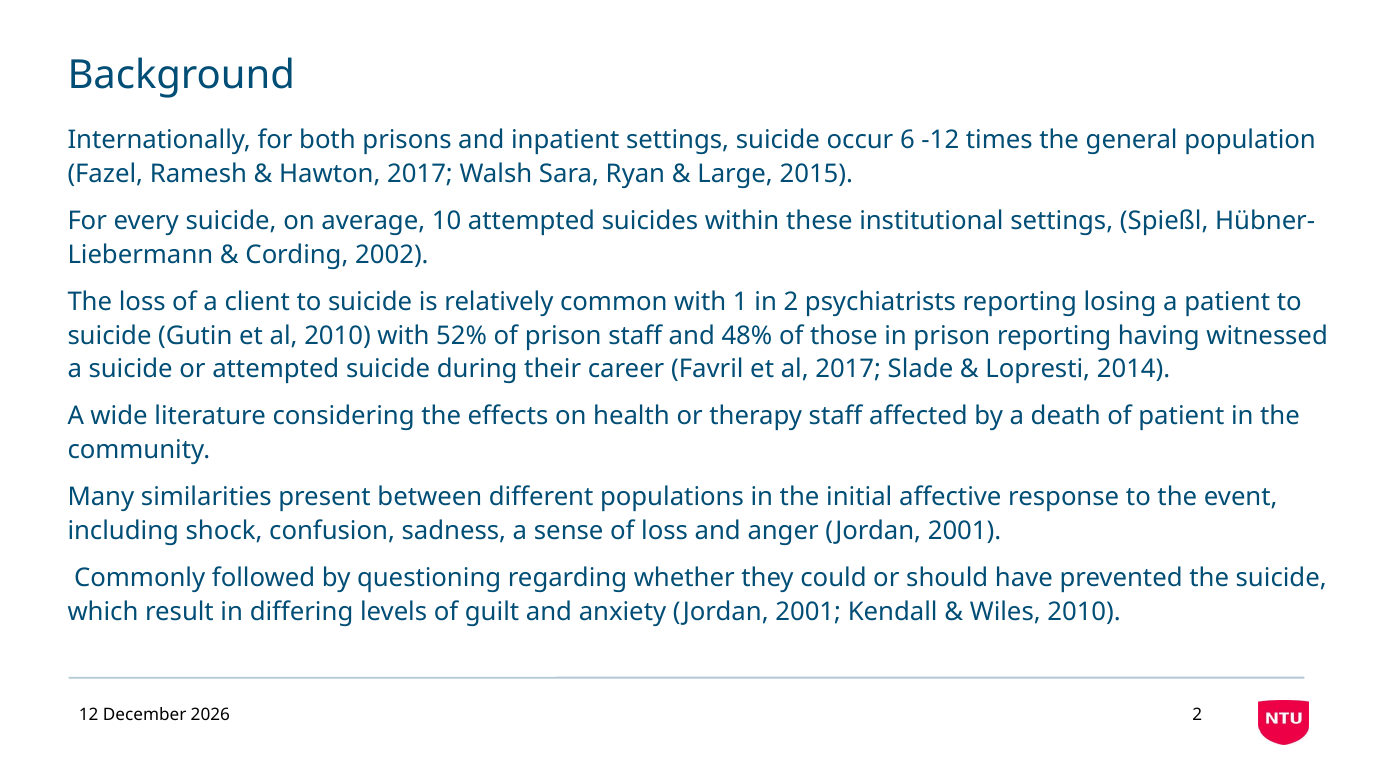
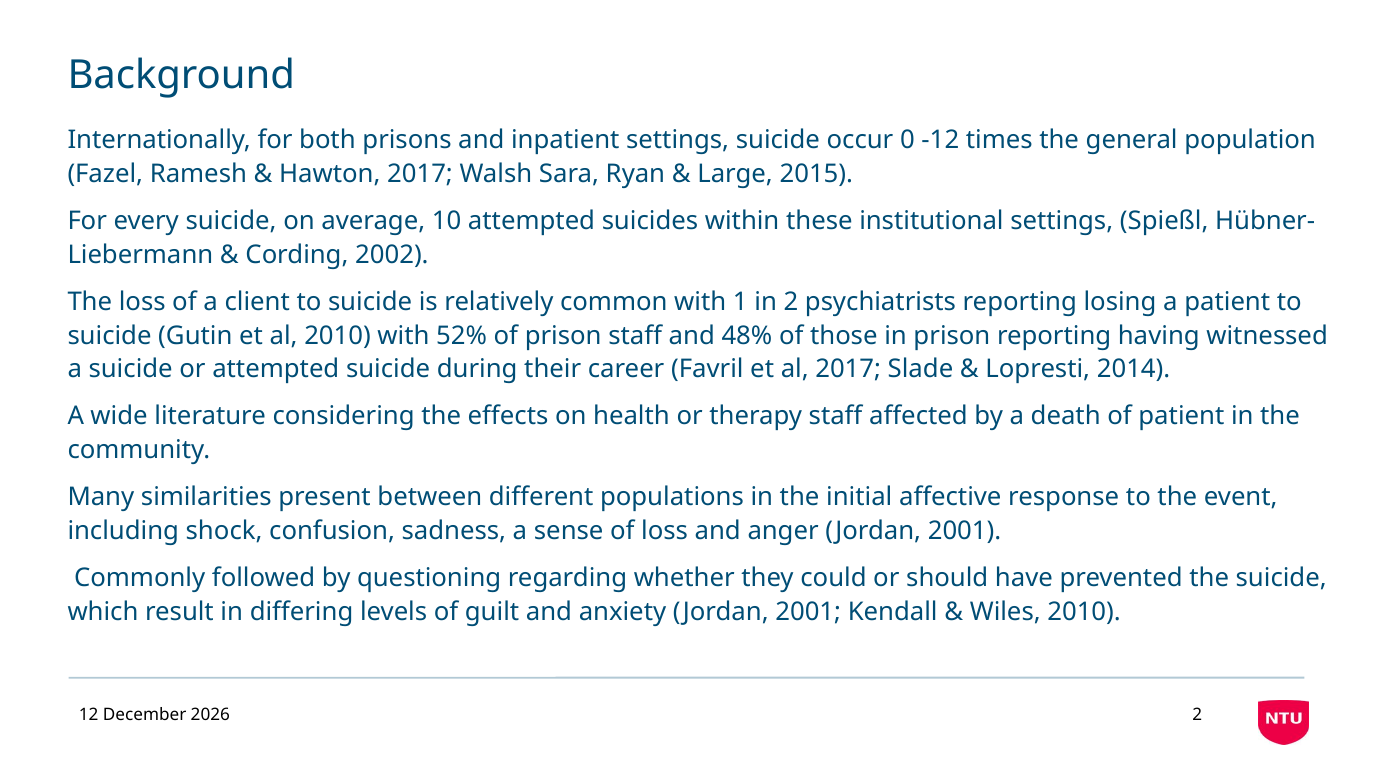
6: 6 -> 0 (907, 140)
